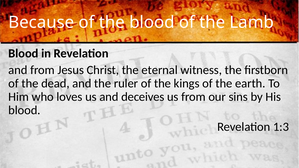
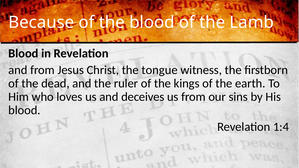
eternal: eternal -> tongue (160, 70)
1:3: 1:3 -> 1:4 (281, 127)
